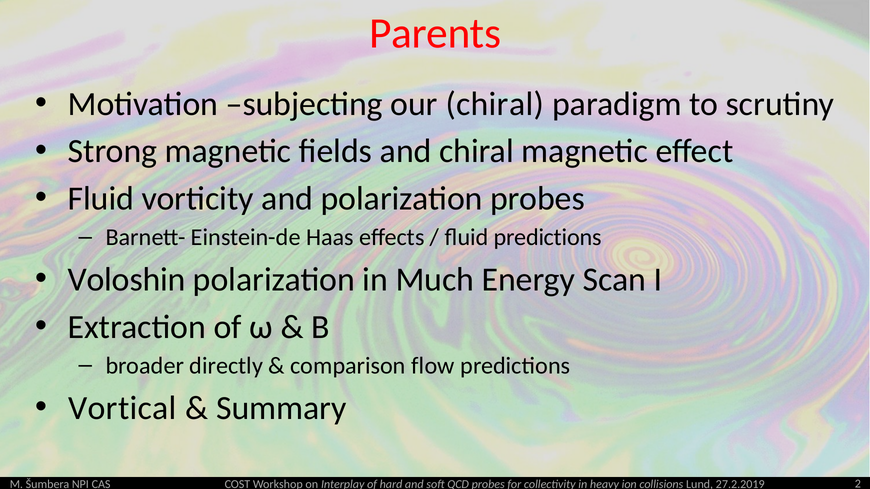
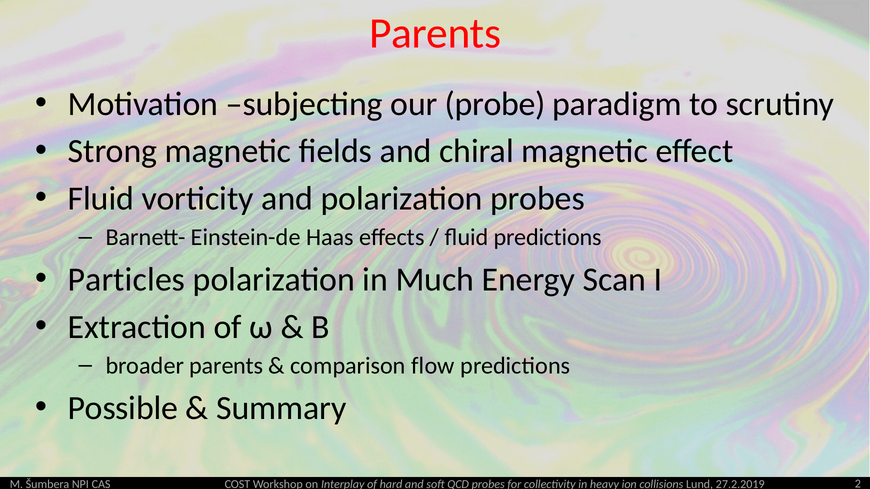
our chiral: chiral -> probe (495, 104)
Voloshin: Voloshin -> Particles (126, 280)
broader directly: directly -> parents (226, 366)
Vortical: Vortical -> Possible (123, 408)
